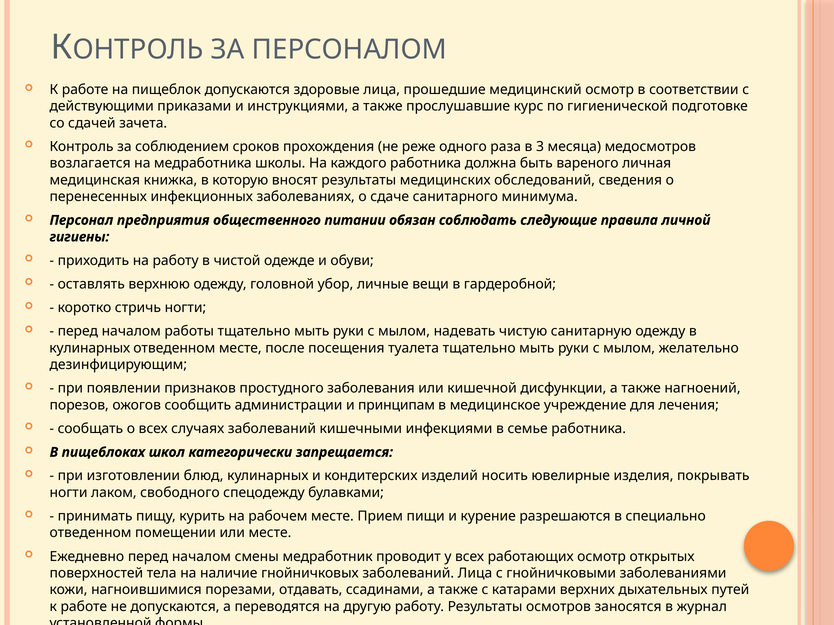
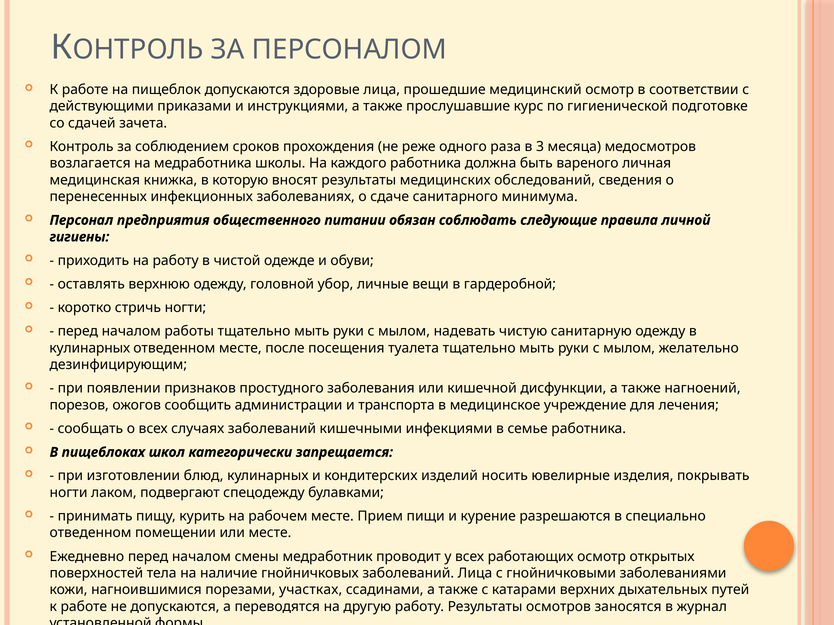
принципам: принципам -> транспорта (396, 405)
свободного: свободного -> подвергают (180, 493)
отдавать: отдавать -> участках (311, 590)
